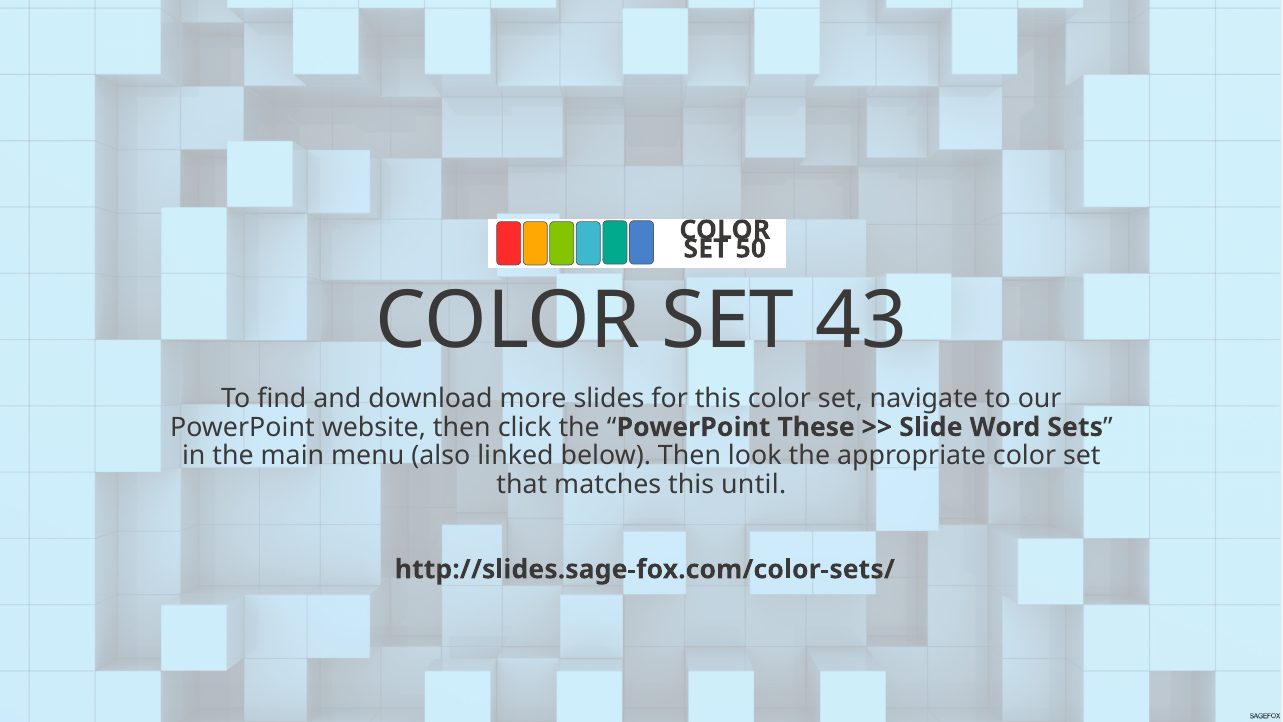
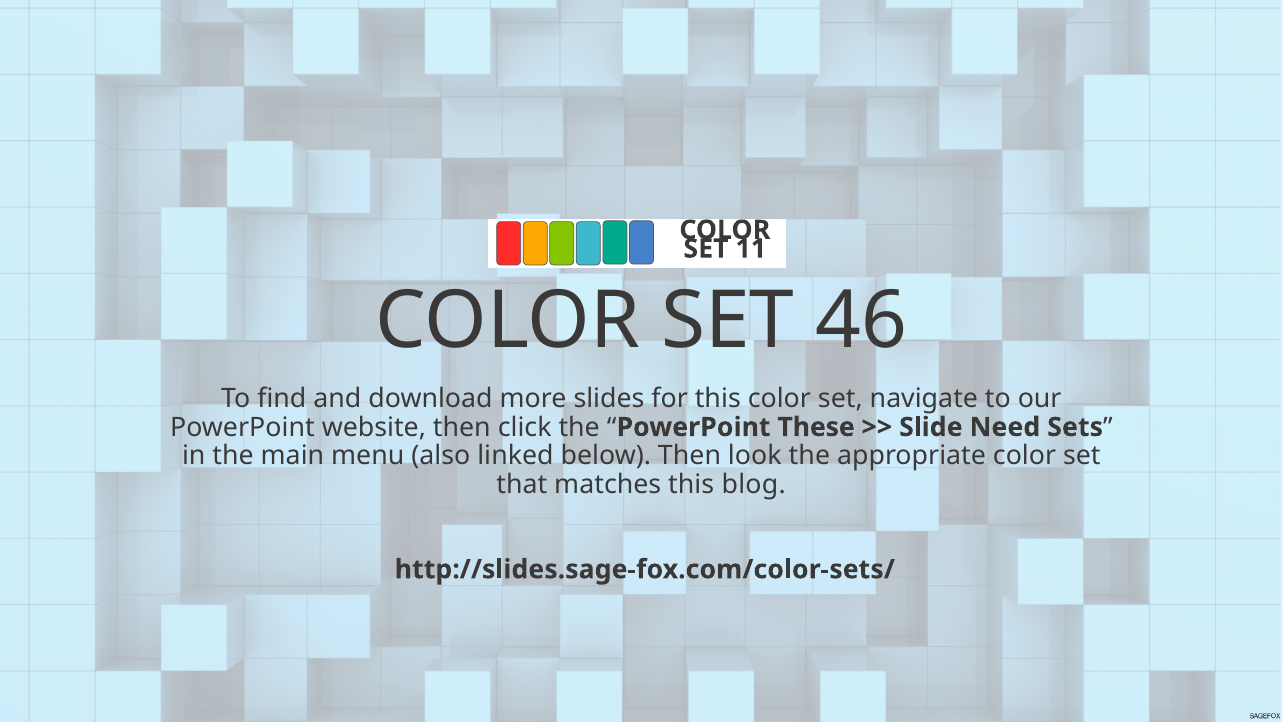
50: 50 -> 11 (751, 249)
43: 43 -> 46 (861, 321)
Word: Word -> Need (1005, 427)
until: until -> blog (754, 485)
